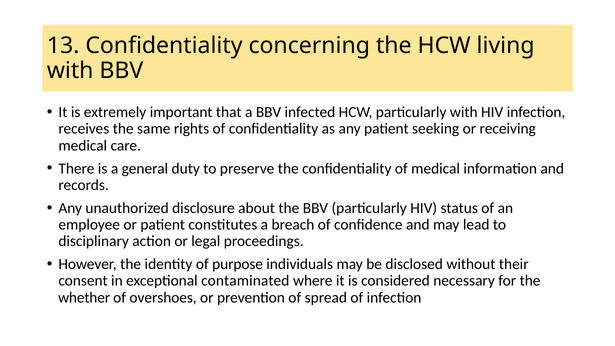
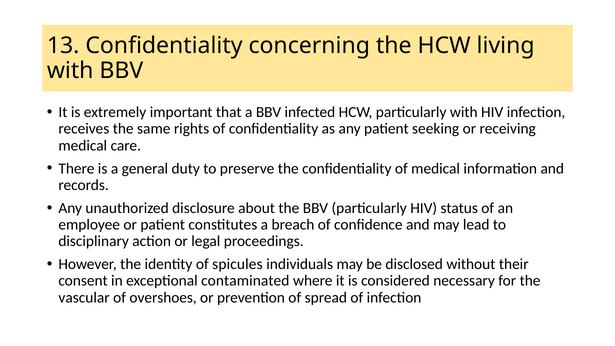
purpose: purpose -> spicules (237, 264)
whether: whether -> vascular (84, 297)
